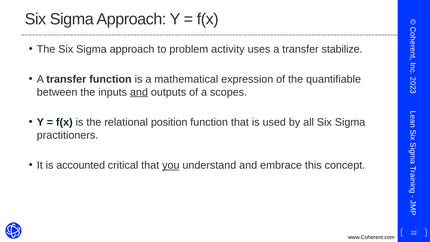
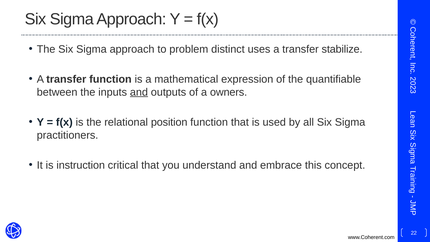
activity: activity -> distinct (228, 49)
scopes: scopes -> owners (229, 92)
accounted: accounted -> instruction (81, 165)
you underline: present -> none (171, 165)
